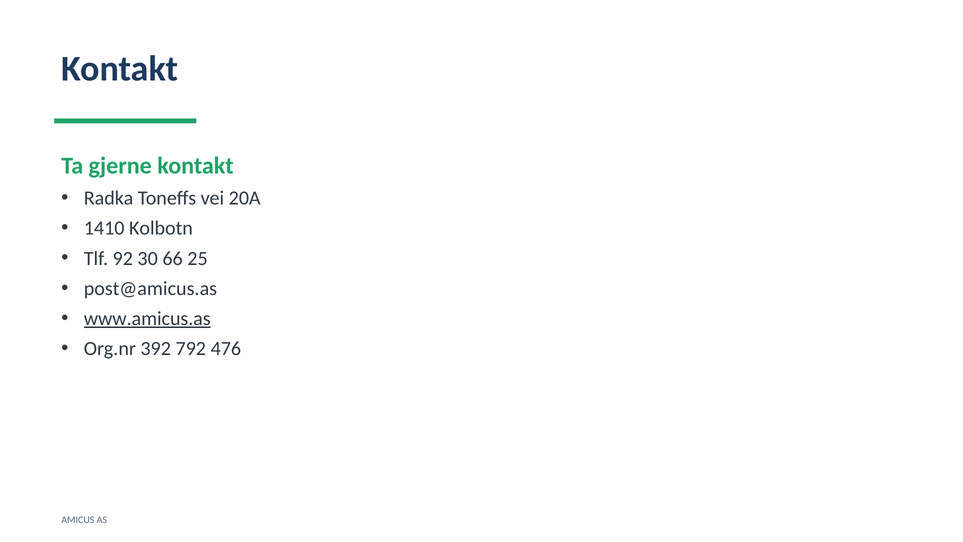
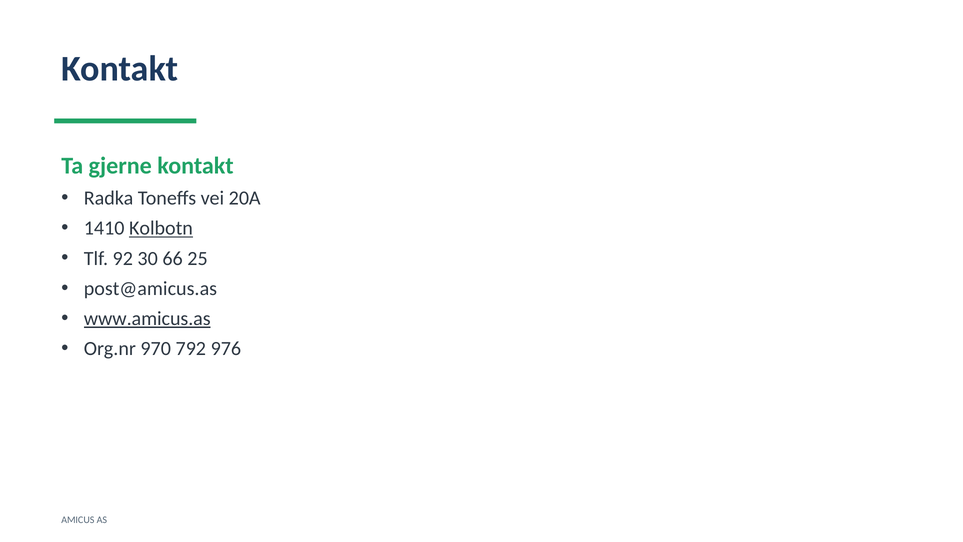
Kolbotn underline: none -> present (161, 228)
392: 392 -> 970 (156, 349)
476: 476 -> 976 (226, 349)
